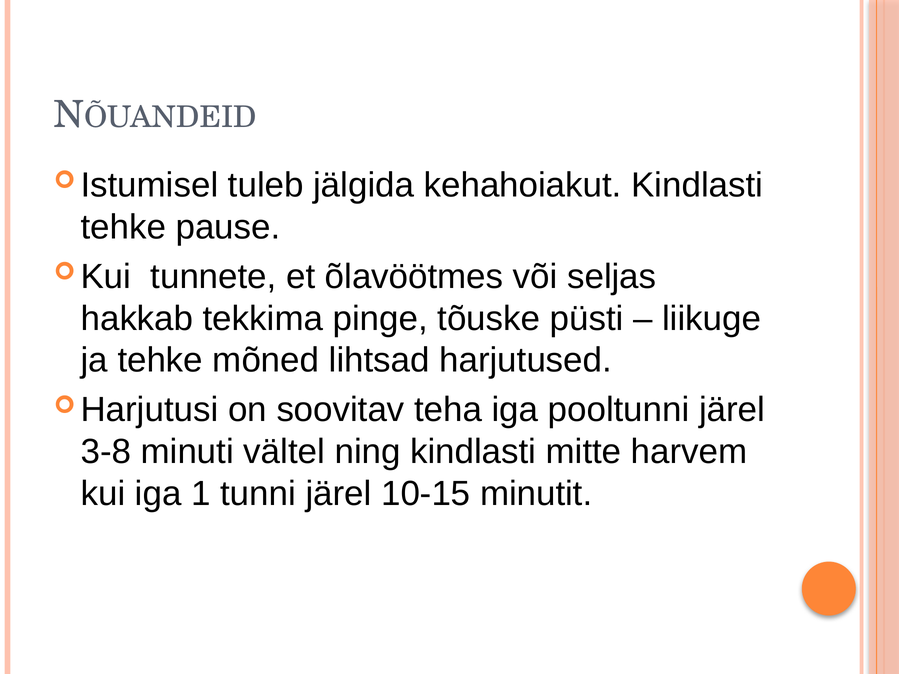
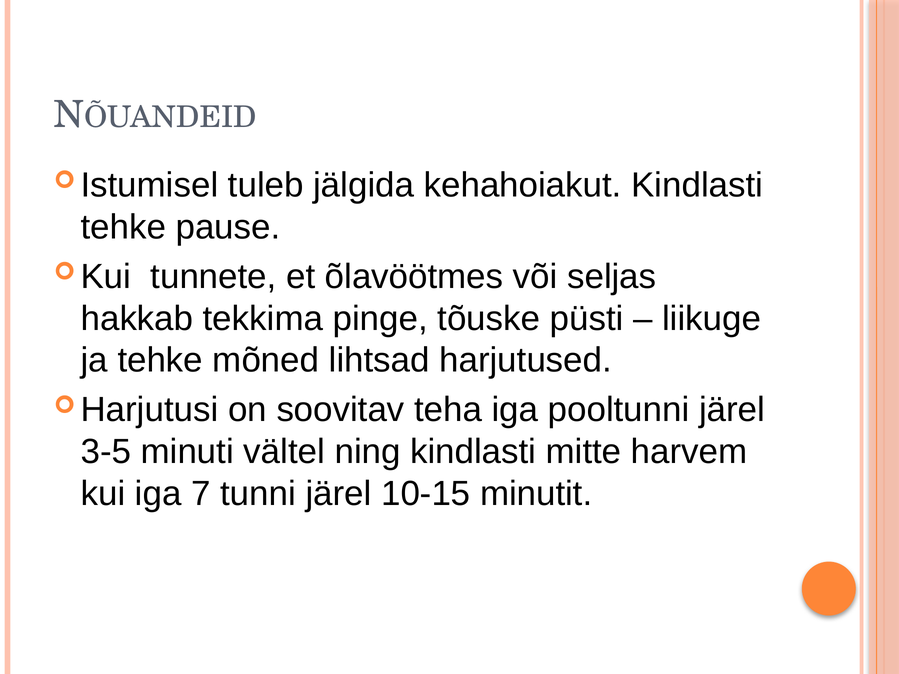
3-8: 3-8 -> 3-5 (106, 452)
1: 1 -> 7 (201, 494)
